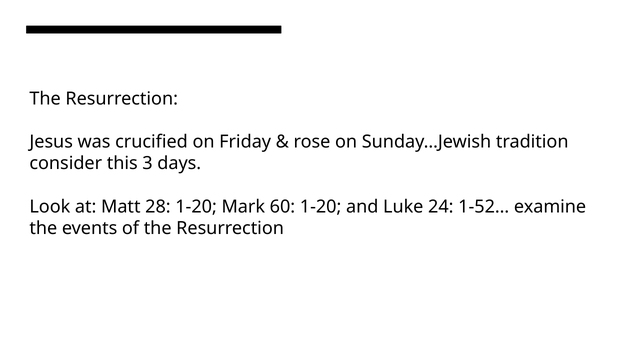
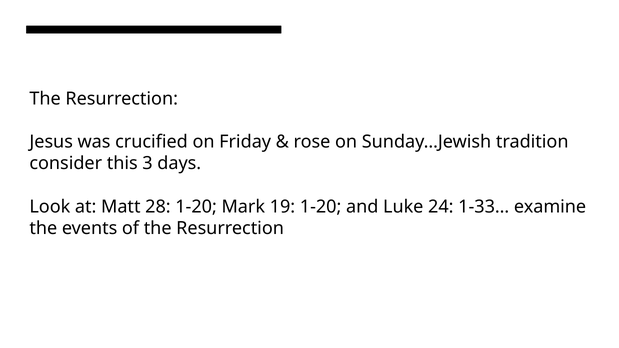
60: 60 -> 19 (282, 207)
1-52…: 1-52… -> 1-33… (484, 207)
